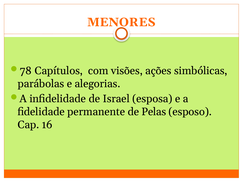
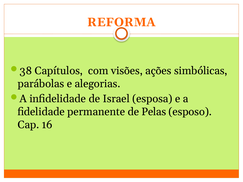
MENORES: MENORES -> REFORMA (121, 22)
78: 78 -> 38 (26, 71)
